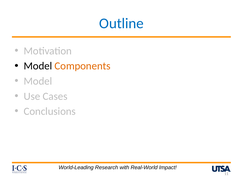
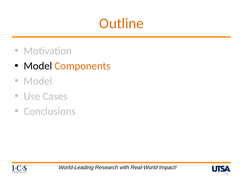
Outline colour: blue -> orange (121, 24)
